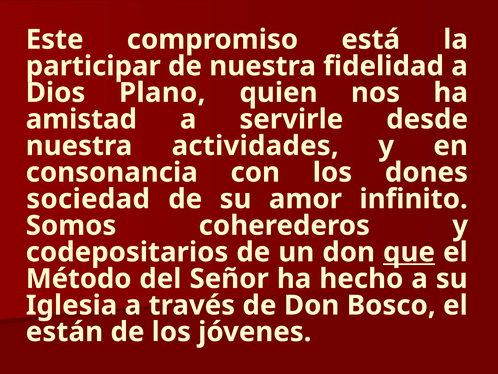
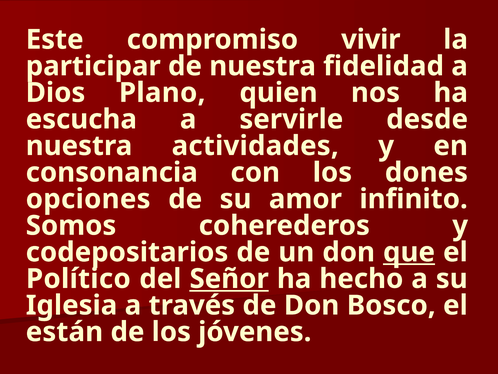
está: está -> vivir (371, 40)
amistad: amistad -> escucha (81, 119)
sociedad: sociedad -> opciones (88, 199)
Método: Método -> Político (78, 278)
Señor underline: none -> present (229, 278)
